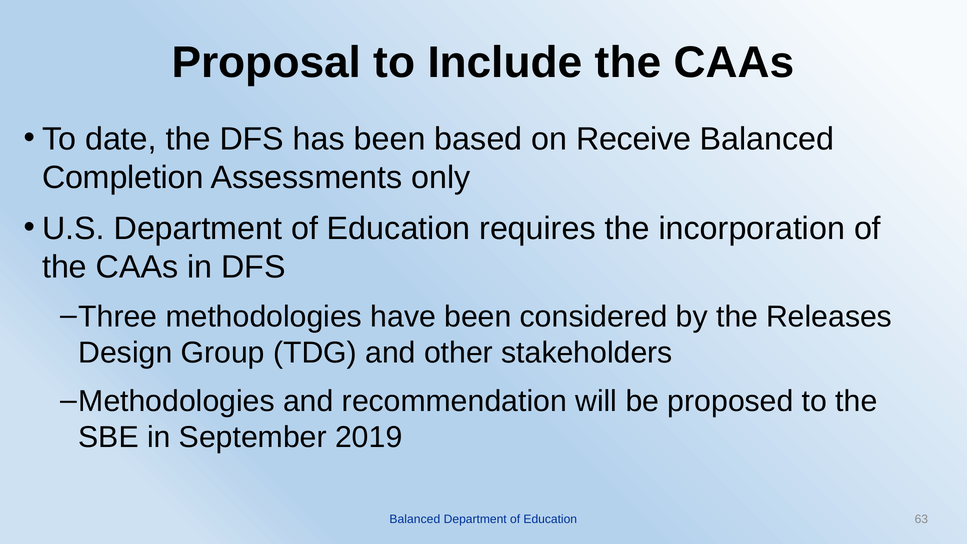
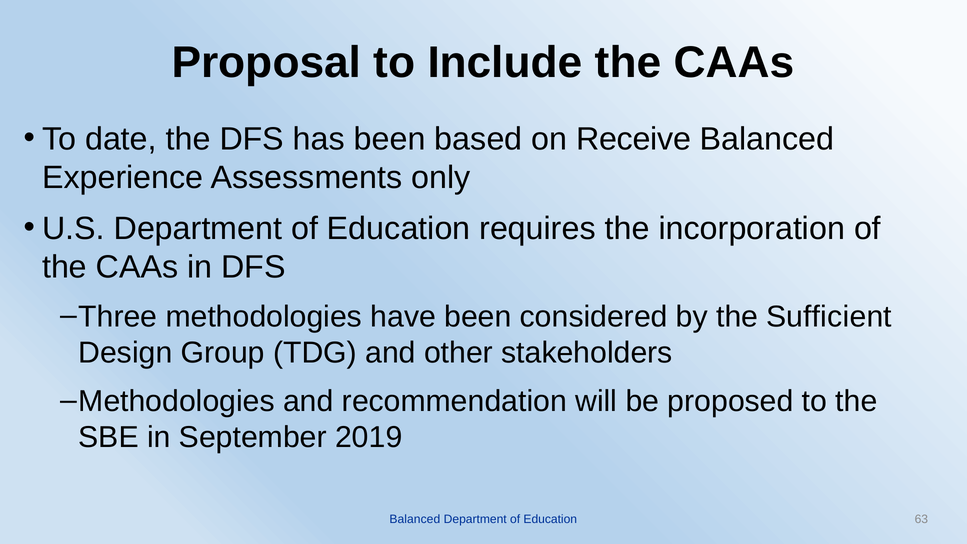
Completion: Completion -> Experience (123, 178)
Releases: Releases -> Sufficient (829, 317)
